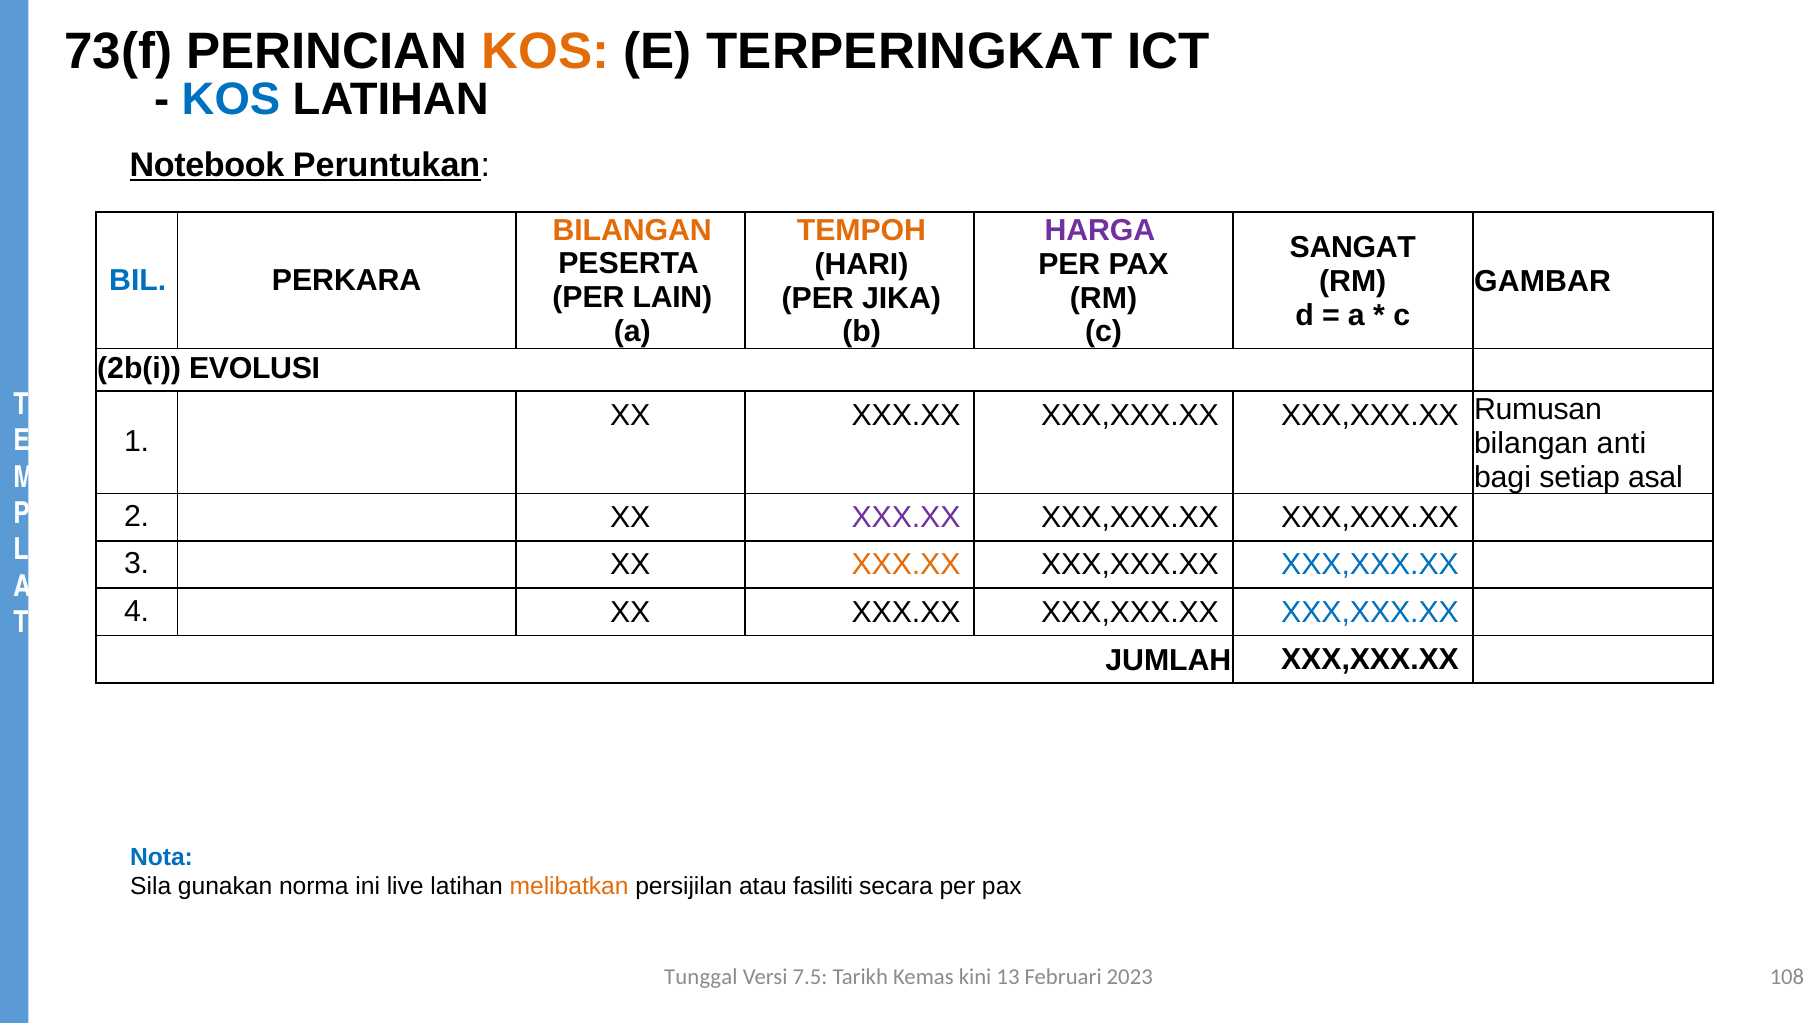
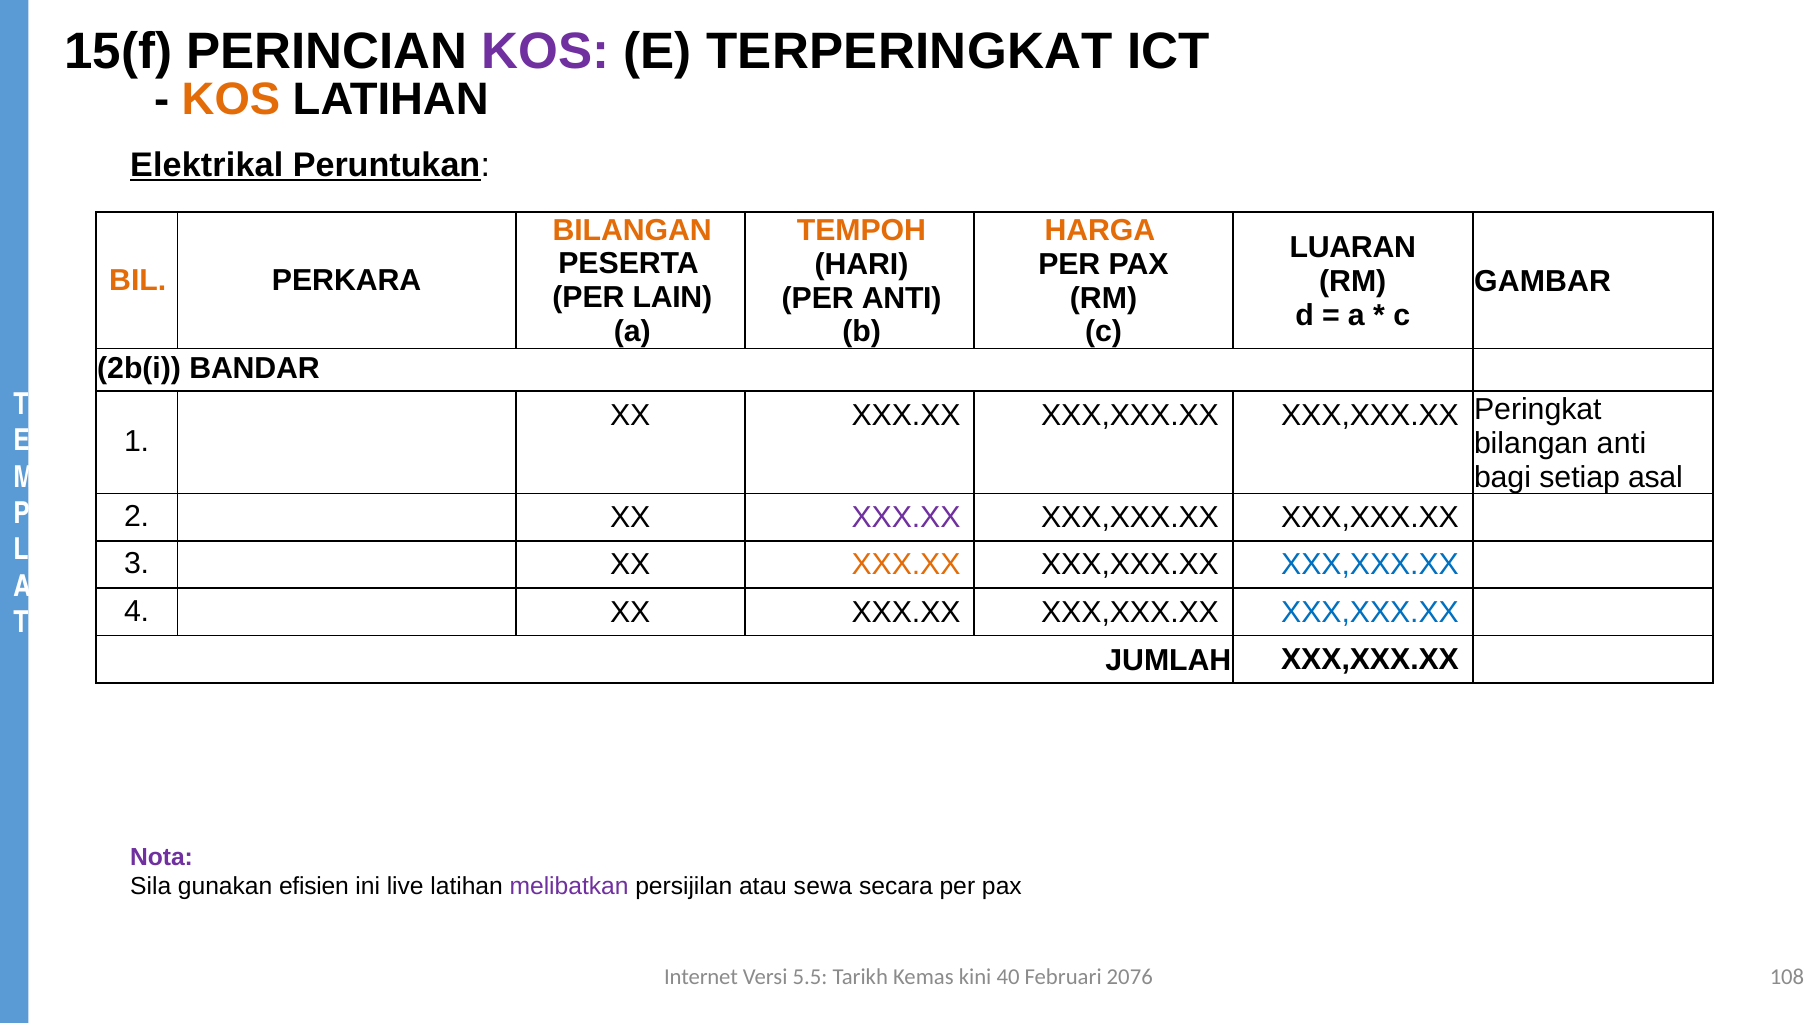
73(f: 73(f -> 15(f (118, 52)
KOS colour: orange -> purple (545, 52)
KOS colour: blue -> orange (231, 100)
Notebook: Notebook -> Elektrikal (207, 165)
HARGA colour: purple -> orange (1100, 231)
SANGAT: SANGAT -> LUARAN (1353, 248)
BIL colour: blue -> orange (138, 281)
PER JIKA: JIKA -> ANTI (902, 298)
EVOLUSI: EVOLUSI -> BANDAR (255, 369)
Rumusan: Rumusan -> Peringkat (1538, 410)
Nota colour: blue -> purple (162, 857)
norma: norma -> efisien (314, 886)
melibatkan colour: orange -> purple (569, 886)
fasiliti: fasiliti -> sewa (823, 886)
Tunggal: Tunggal -> Internet (701, 976)
7.5: 7.5 -> 5.5 (810, 976)
13: 13 -> 40 (1008, 976)
2023: 2023 -> 2076 (1130, 976)
